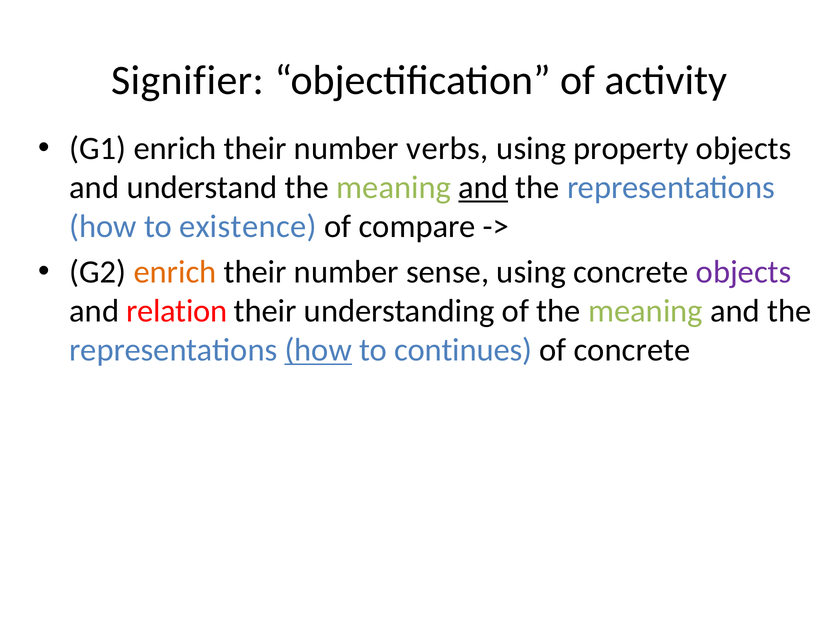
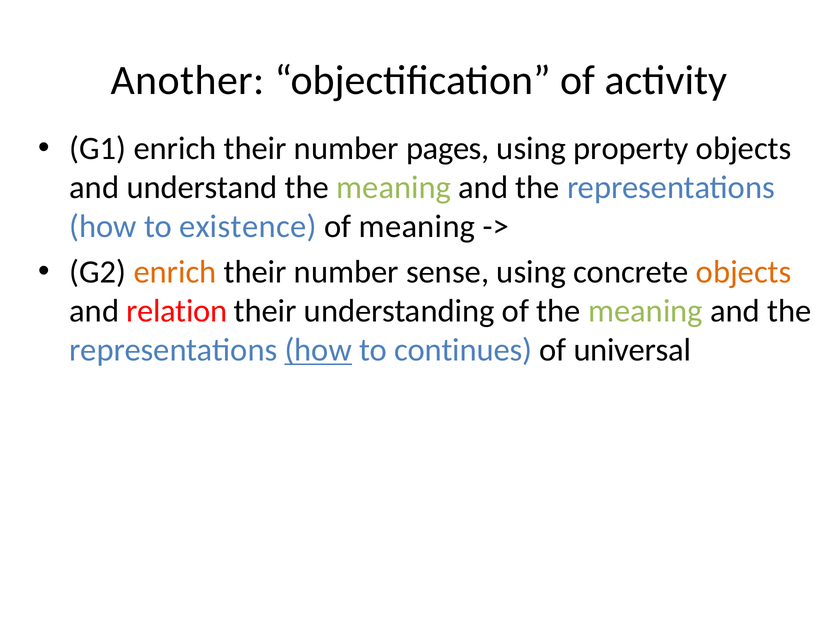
Signifier: Signifier -> Another (188, 80)
verbs: verbs -> pages (448, 149)
and underline: present -> none (483, 188)
of compare: compare -> meaning (417, 227)
objects colour: purple -> orange (744, 272)
of concrete: concrete -> universal (632, 351)
